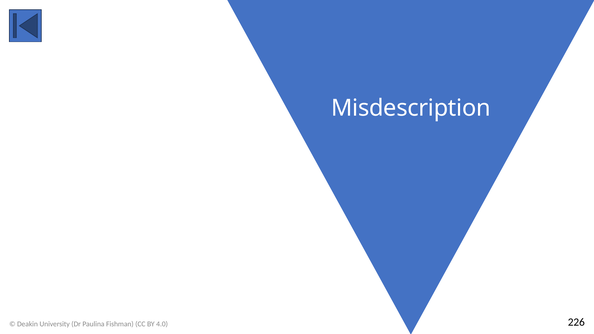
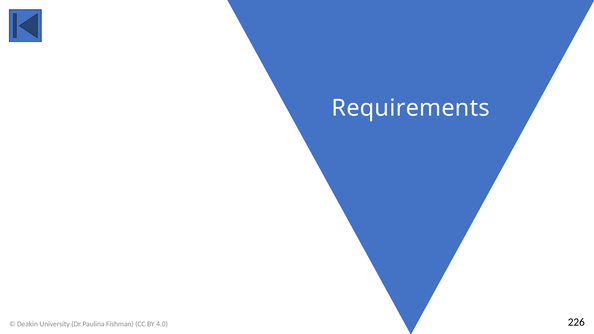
Misdescription: Misdescription -> Requirements (411, 108)
